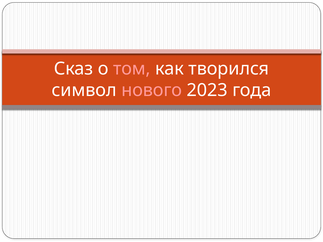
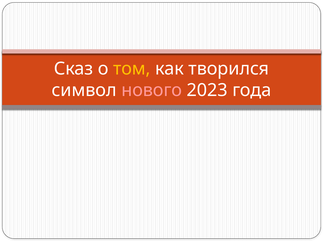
том colour: pink -> yellow (132, 69)
